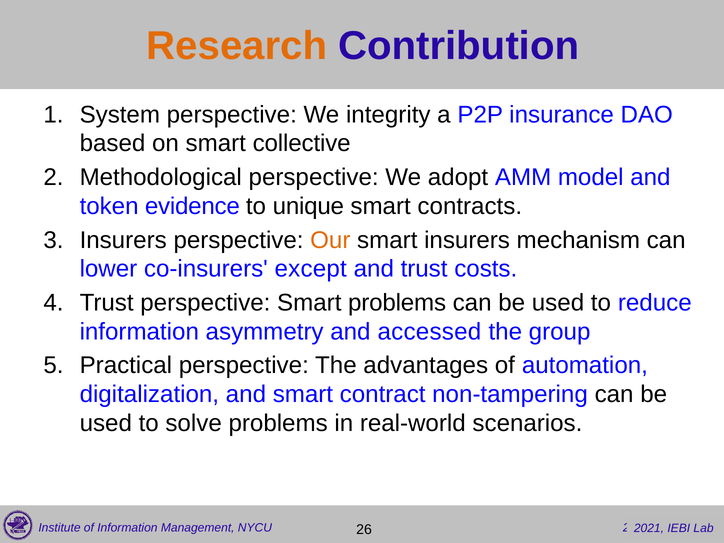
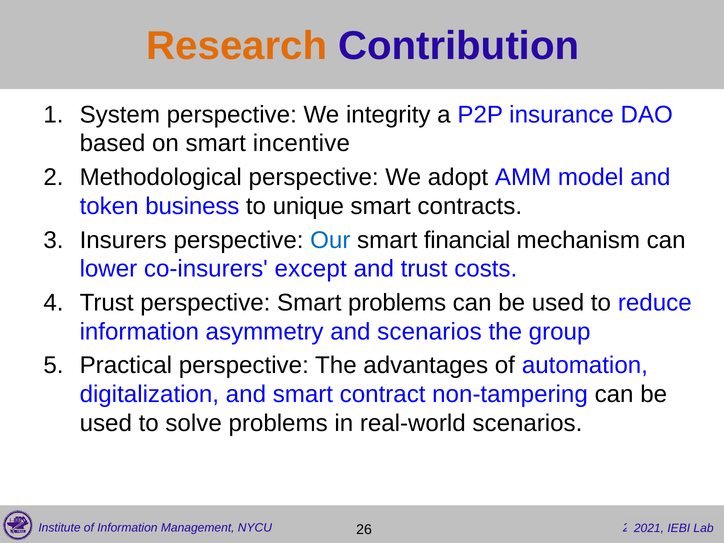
collective: collective -> incentive (301, 144)
evidence: evidence -> business (192, 206)
Our colour: orange -> blue (330, 240)
smart insurers: insurers -> financial (467, 240)
and accessed: accessed -> scenarios (429, 332)
